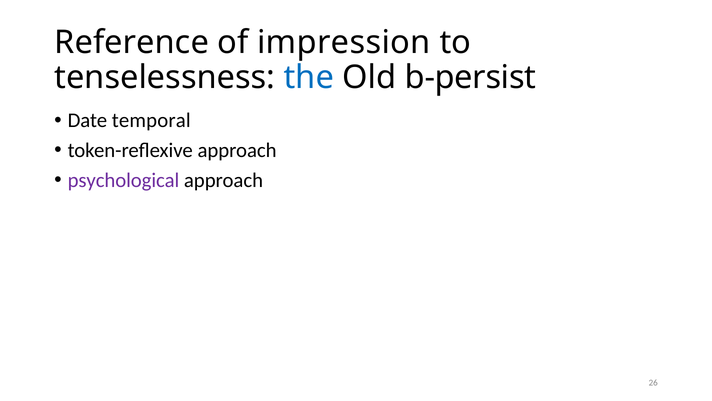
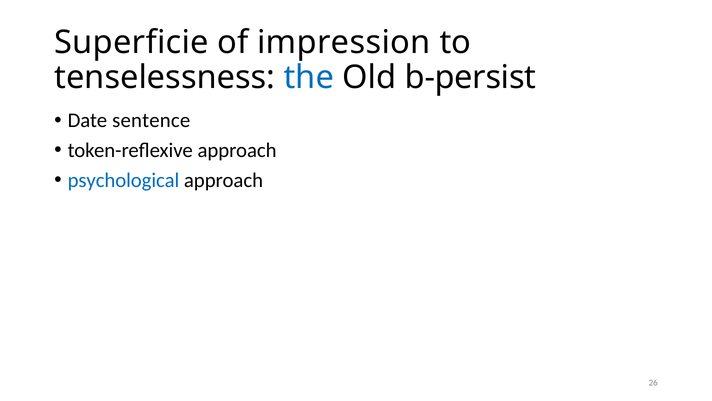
Reference: Reference -> Superficie (131, 42)
temporal: temporal -> sentence (151, 120)
psychological colour: purple -> blue (123, 180)
